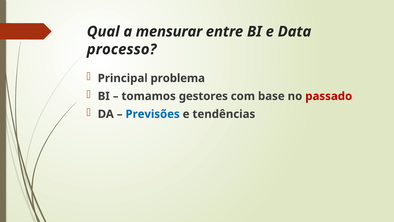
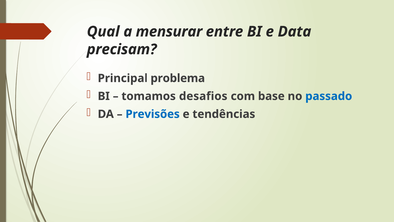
processo: processo -> precisam (122, 49)
gestores: gestores -> desafios (203, 96)
passado colour: red -> blue (329, 96)
